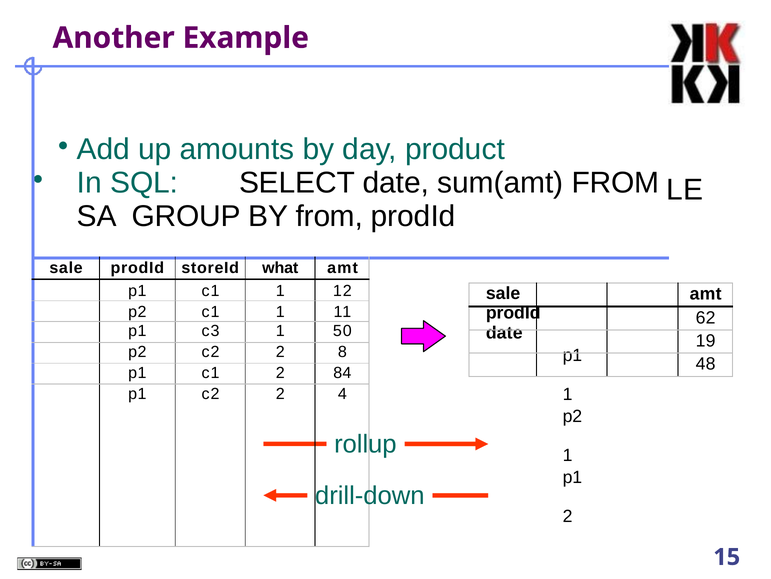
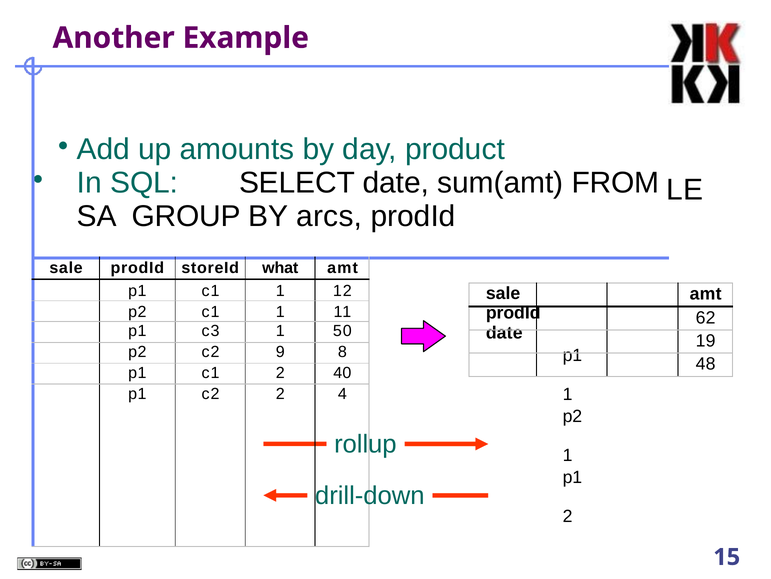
BY from: from -> arcs (329, 216)
p2 c2 2: 2 -> 9 (280, 352)
84: 84 -> 40 (342, 372)
